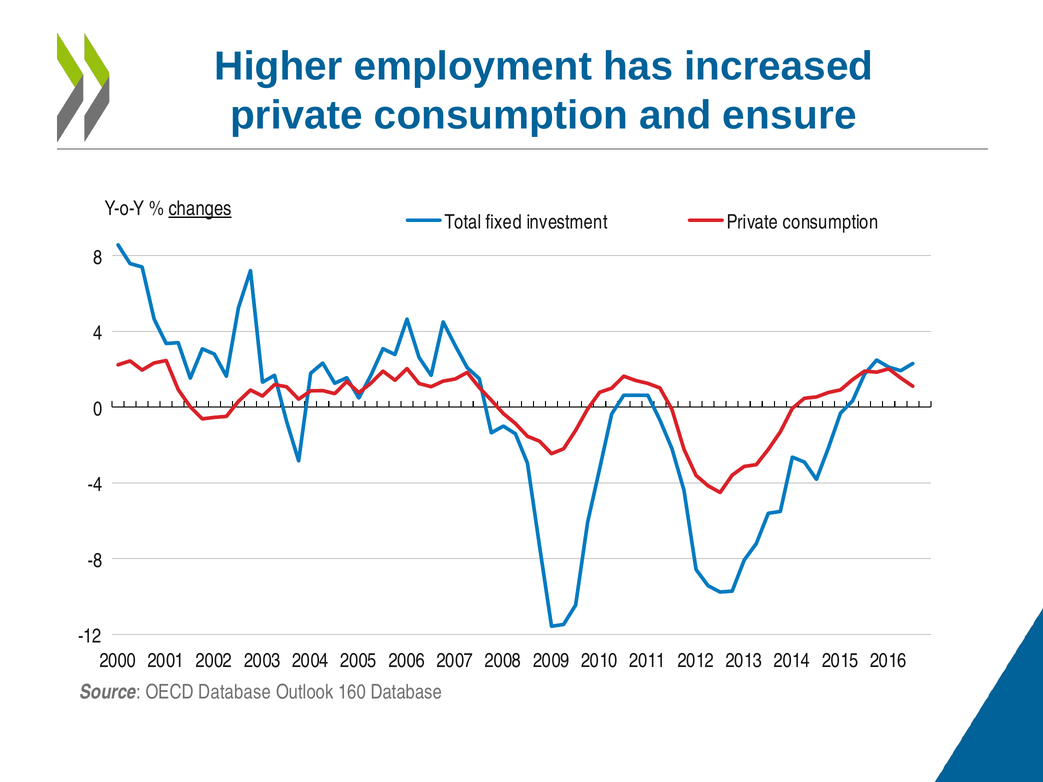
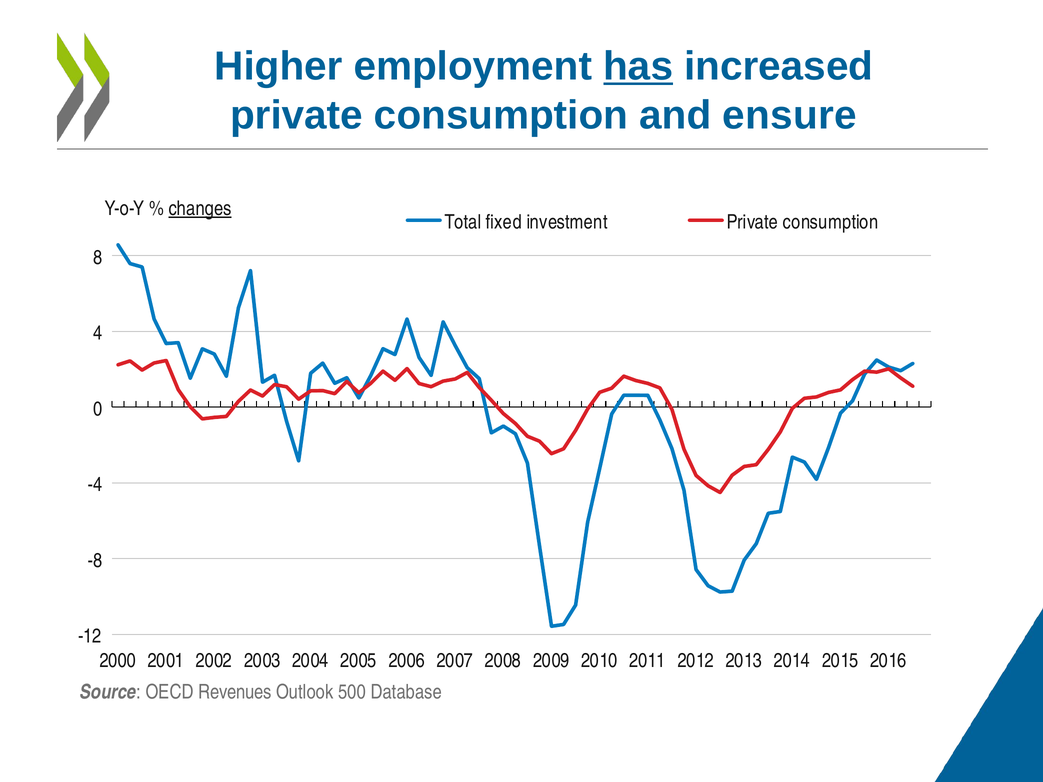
has underline: none -> present (638, 66)
OECD Database: Database -> Revenues (235, 692)
160: 160 -> 500 (352, 692)
